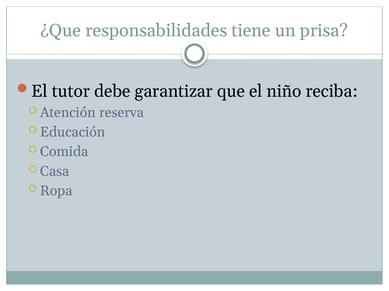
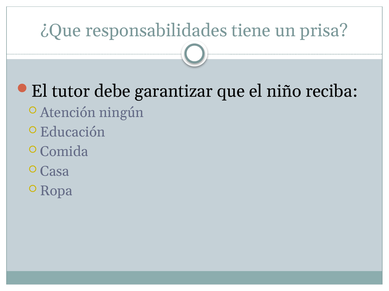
reserva: reserva -> ningún (121, 113)
